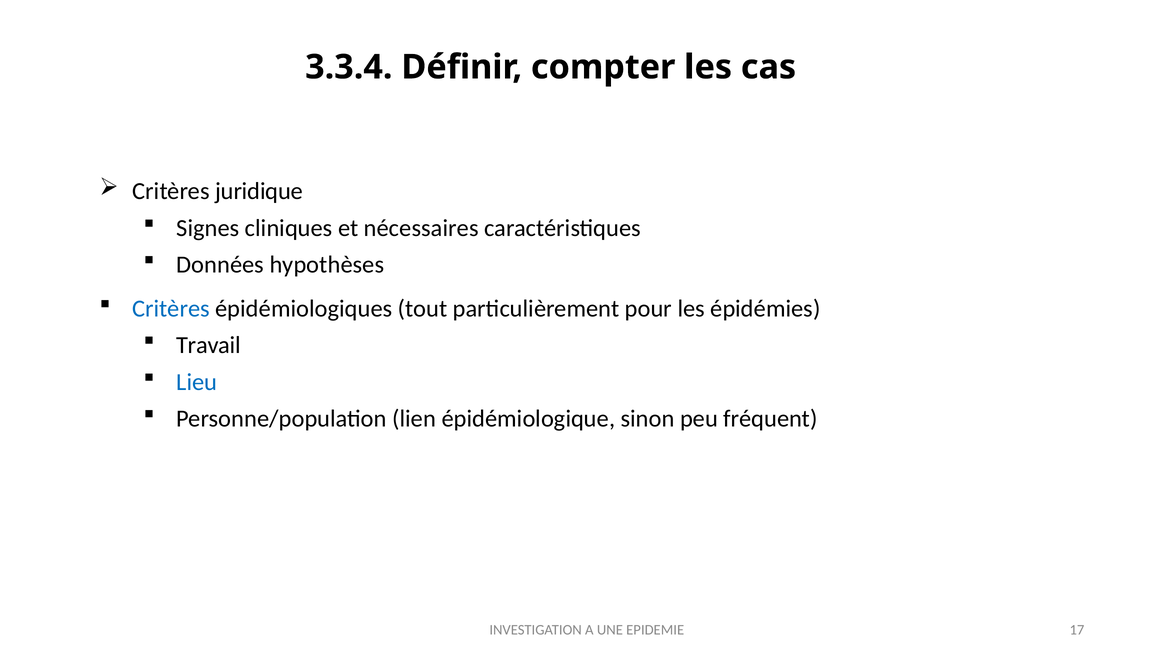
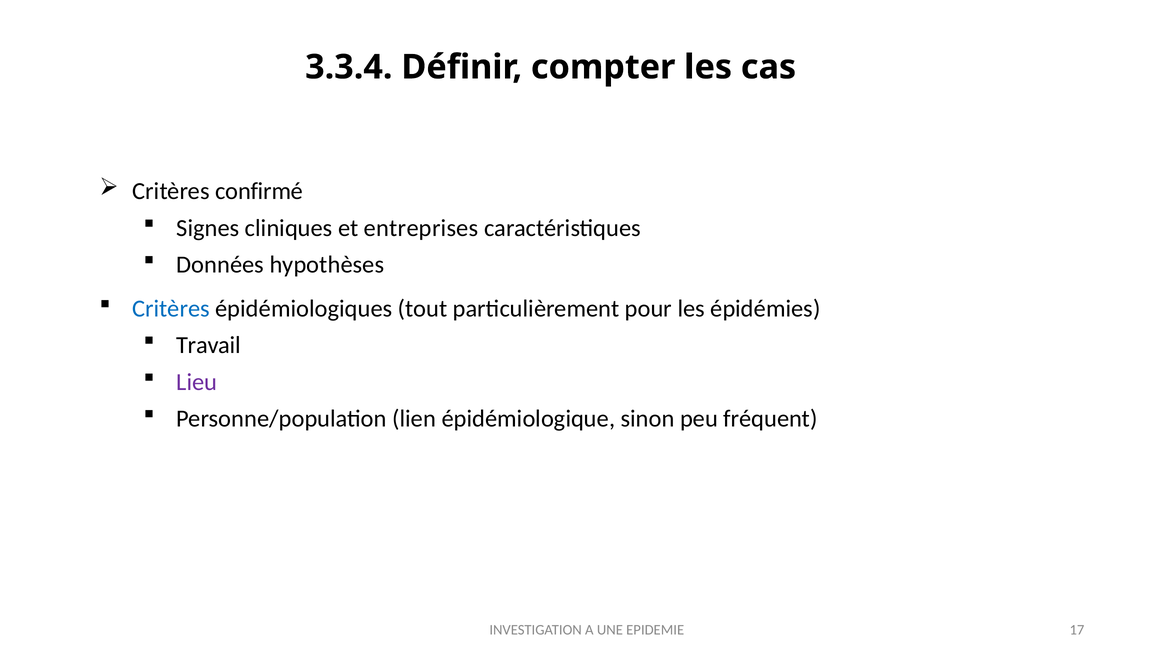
juridique: juridique -> confirmé (259, 191)
nécessaires: nécessaires -> entreprises (421, 228)
Lieu colour: blue -> purple (197, 382)
